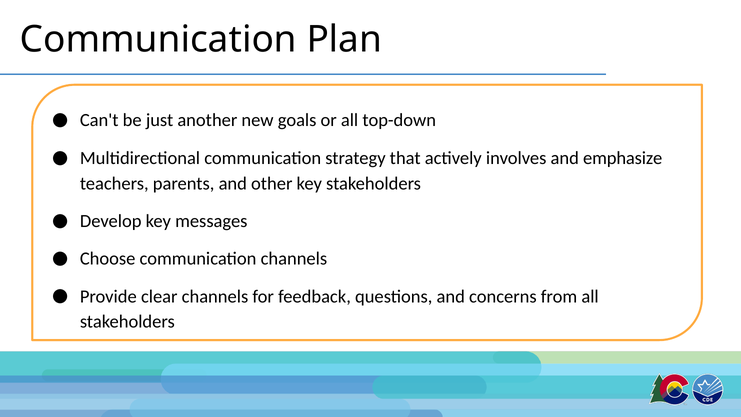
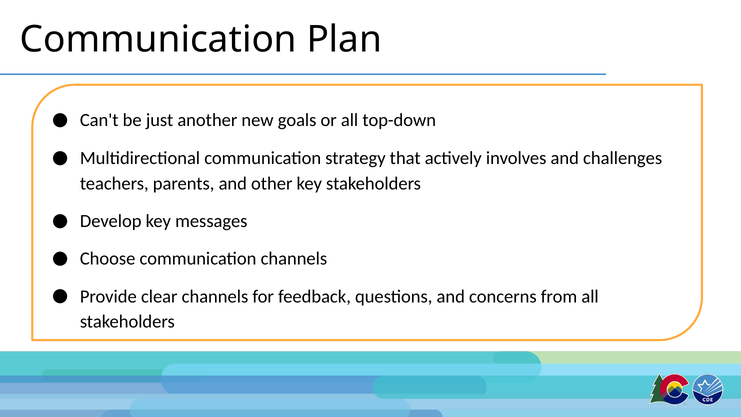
emphasize: emphasize -> challenges (623, 158)
